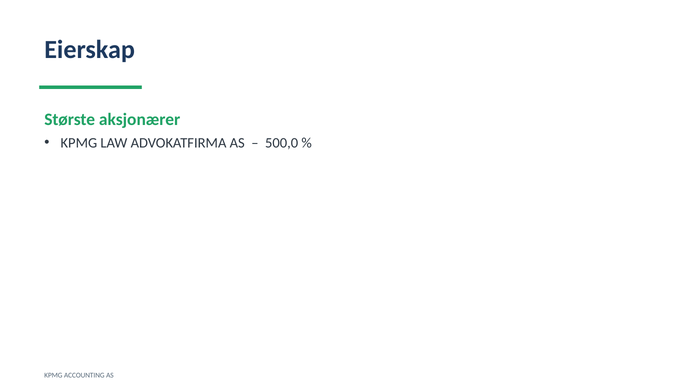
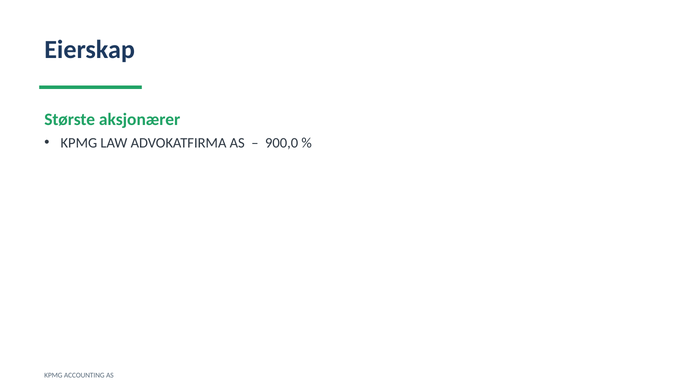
500,0: 500,0 -> 900,0 (282, 143)
